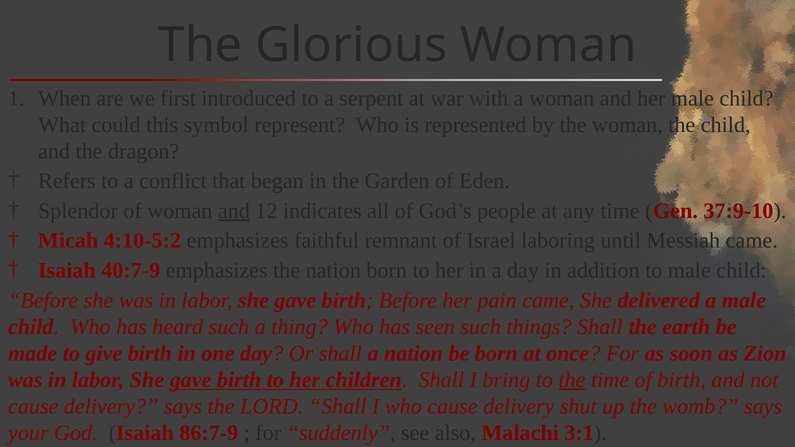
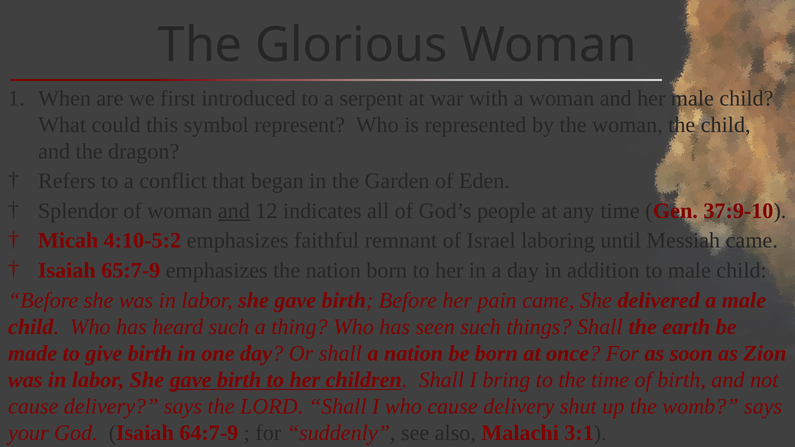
40:7-9: 40:7-9 -> 65:7-9 (131, 271)
the underline: present -> none (572, 380)
86:7-9: 86:7-9 -> 64:7-9 (209, 433)
